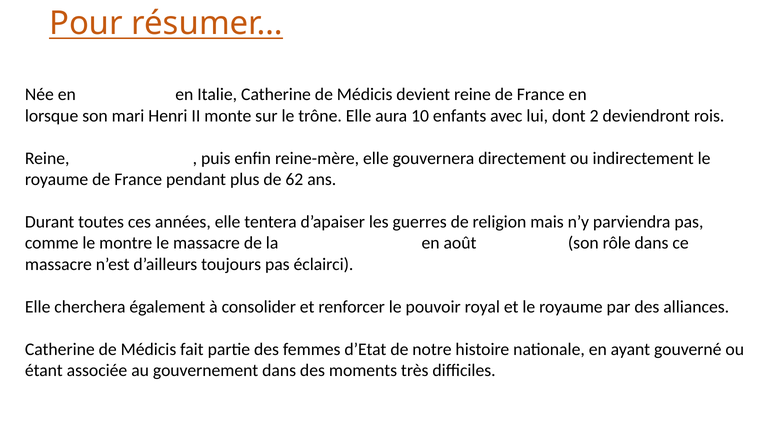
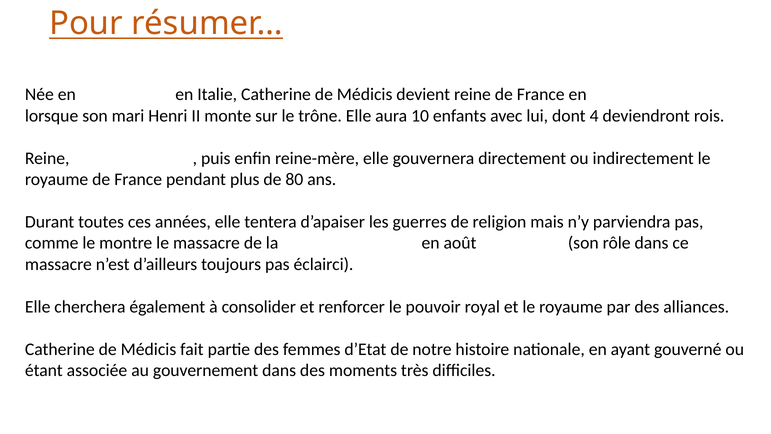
2: 2 -> 4 (594, 116)
62: 62 -> 80 (294, 179)
